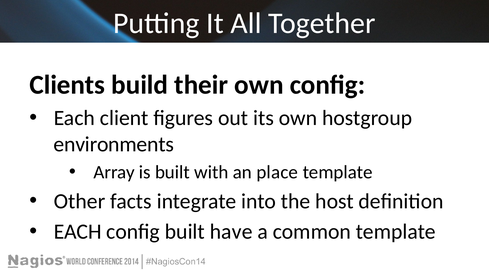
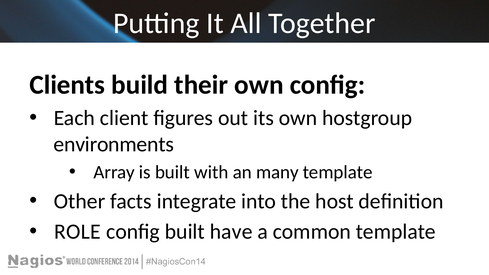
place: place -> many (277, 172)
EACH: EACH -> ROLE (78, 232)
